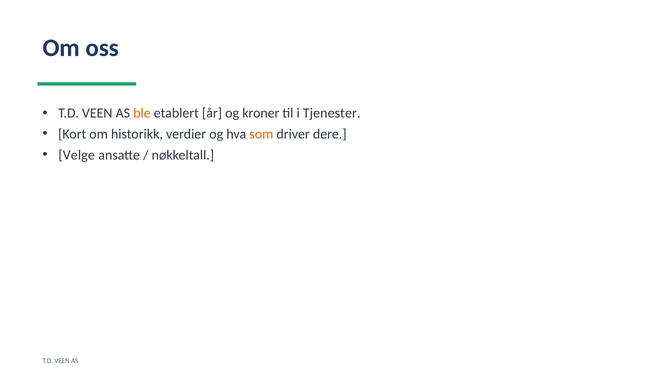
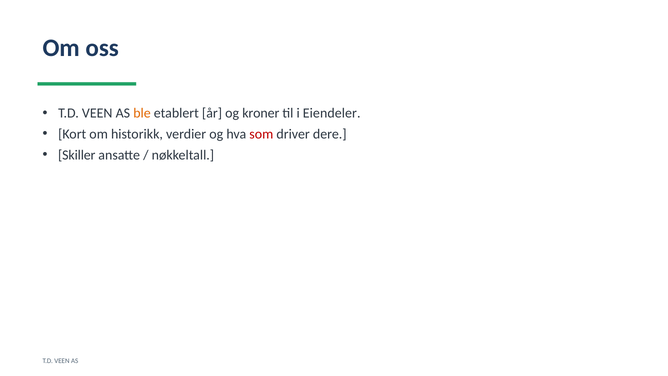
Tjenester: Tjenester -> Eiendeler (332, 113)
som colour: orange -> red (261, 134)
Velge: Velge -> Skiller (77, 155)
